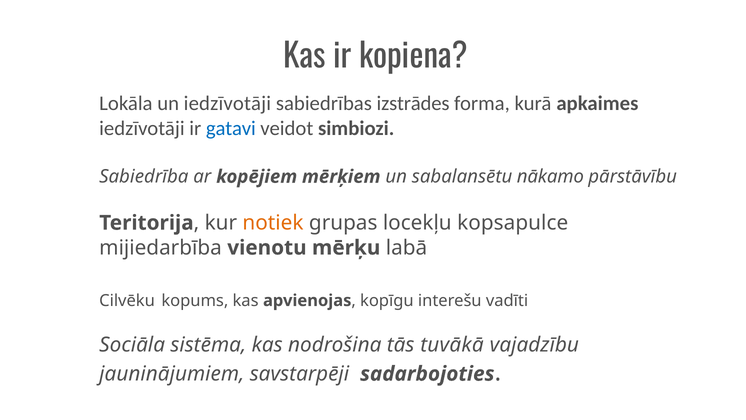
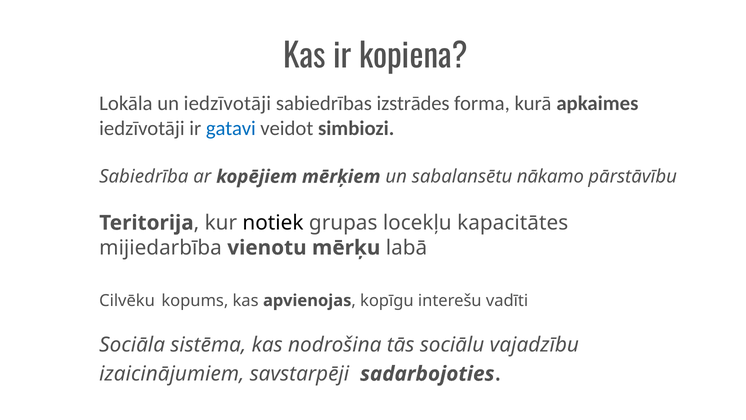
notiek colour: orange -> black (273, 223)
kopsapulce: kopsapulce -> kapacitātes (513, 223)
tuvākā: tuvākā -> sociālu (452, 345)
jauninājumiem: jauninājumiem -> izaicinājumiem (172, 374)
